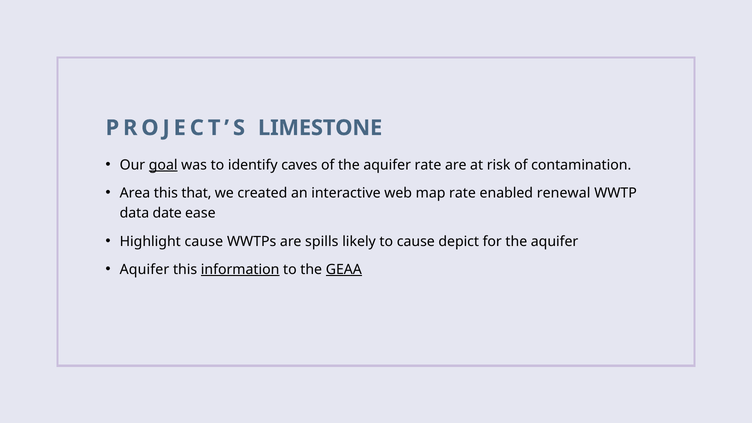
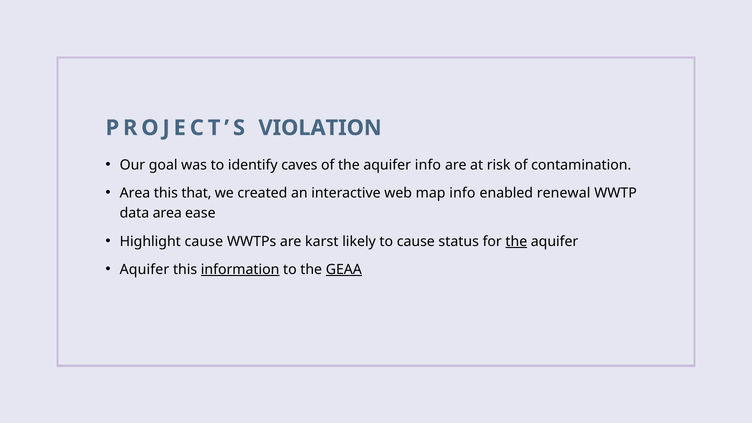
LIMESTONE: LIMESTONE -> VIOLATION (320, 128)
goal underline: present -> none (163, 165)
aquifer rate: rate -> info (428, 165)
map rate: rate -> info (462, 193)
data date: date -> area (167, 213)
spills: spills -> karst (322, 241)
depict: depict -> status (459, 241)
the underline: none -> present (516, 241)
